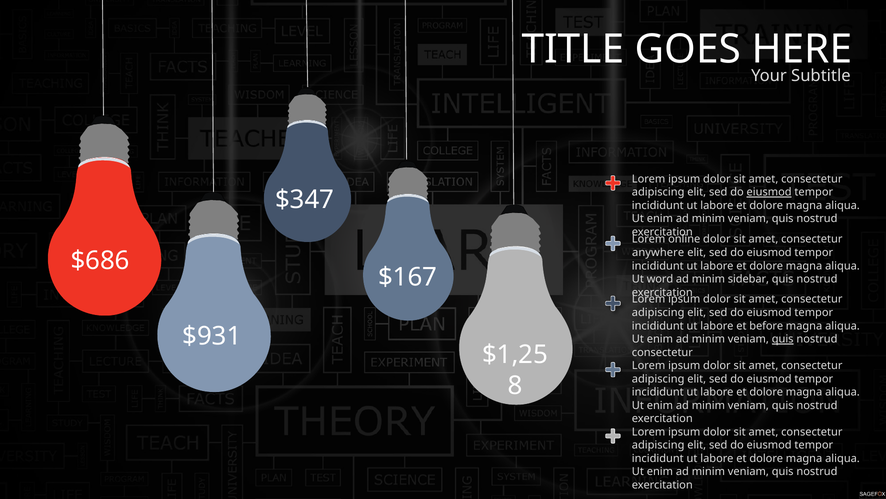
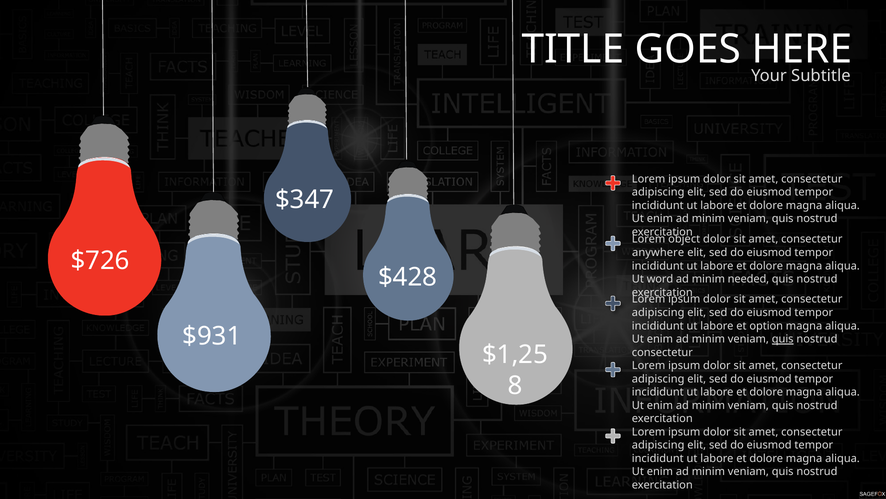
eiusmod underline: present -> none (769, 192)
online: online -> object (684, 239)
$686: $686 -> $726 (100, 260)
$167: $167 -> $428 (408, 277)
sidebar: sidebar -> needed (748, 279)
before: before -> option (766, 325)
